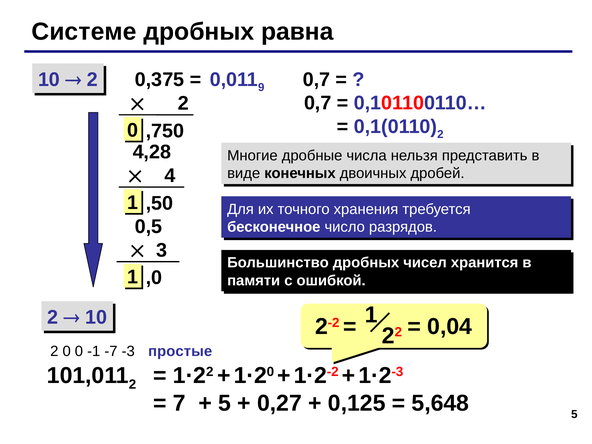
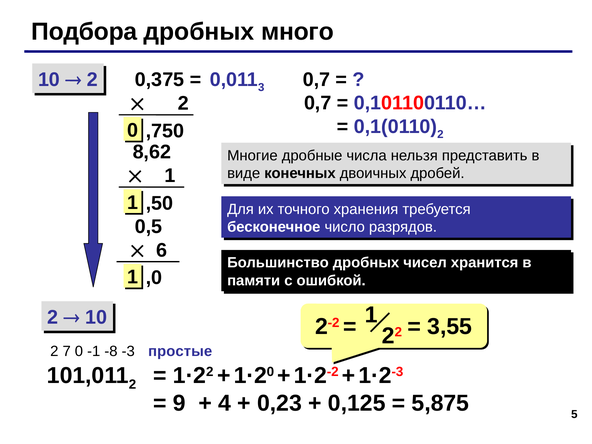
Системе: Системе -> Подбора (84, 32)
равна: равна -> много (297, 32)
9: 9 -> 3 (261, 87)
4,28: 4,28 -> 8,62 (152, 152)
4: 4 -> 1 (170, 176)
3: 3 -> 6 (162, 250)
0,04: 0,04 -> 3,55 (450, 327)
2 0: 0 -> 7 (67, 351)
-7: -7 -> -8 (111, 351)
7: 7 -> 9 (179, 403)
5: 5 -> 4 (225, 403)
0,27: 0,27 -> 0,23 (279, 403)
5,648: 5,648 -> 5,875 (440, 403)
